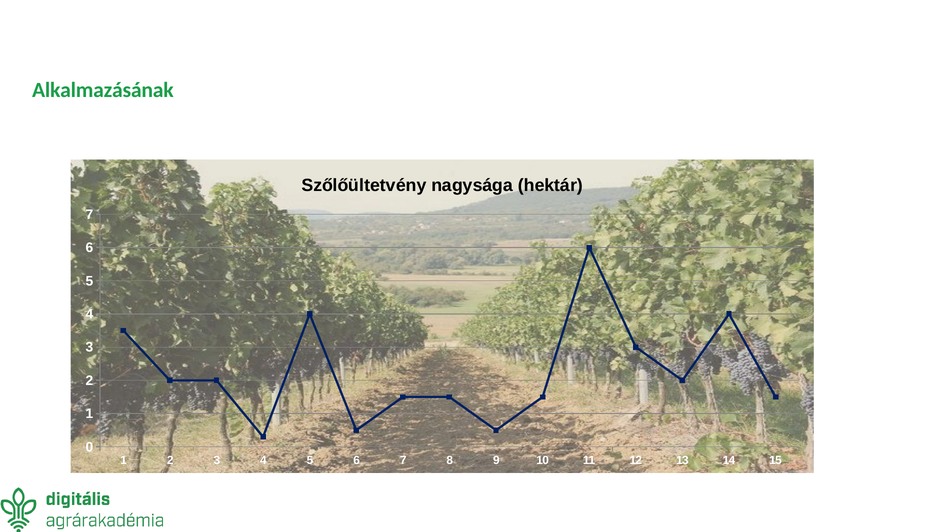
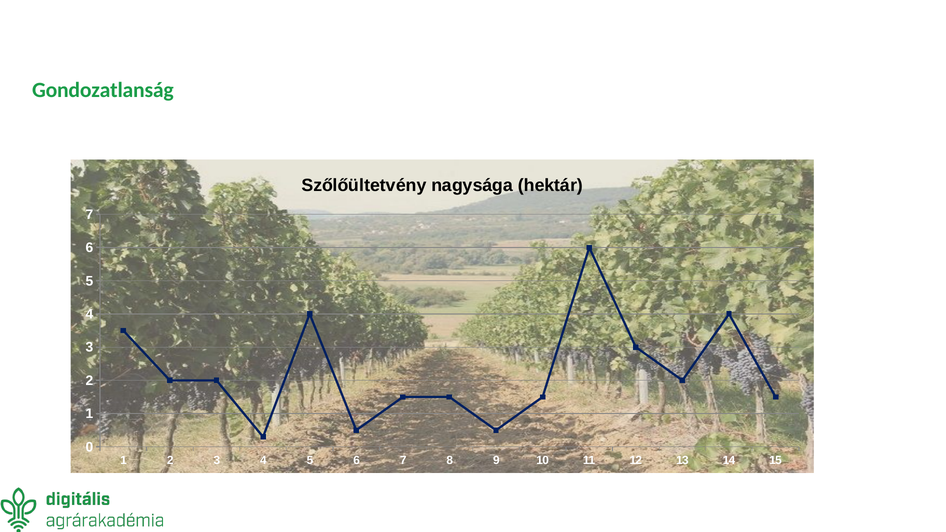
Alkalmazásának: Alkalmazásának -> Gondozatlanság (103, 90)
